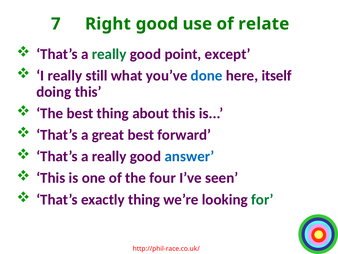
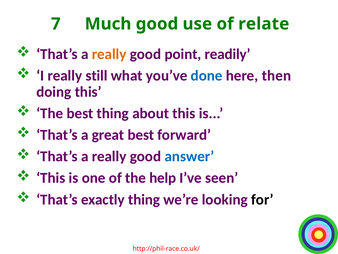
Right: Right -> Much (108, 24)
really colour: green -> orange (109, 54)
except: except -> readily (228, 54)
itself: itself -> then (276, 75)
four: four -> help (163, 178)
for colour: green -> black (262, 199)
